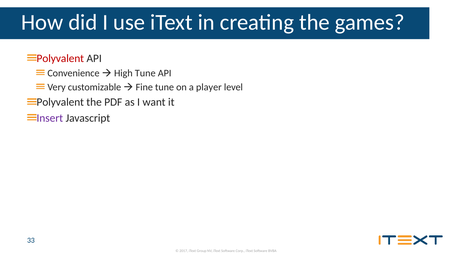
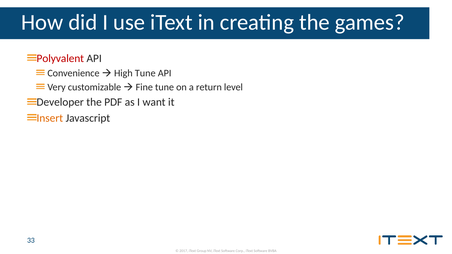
player: player -> return (209, 87)
Polyvalent: Polyvalent -> Developer (60, 102)
Insert colour: purple -> orange (50, 118)
